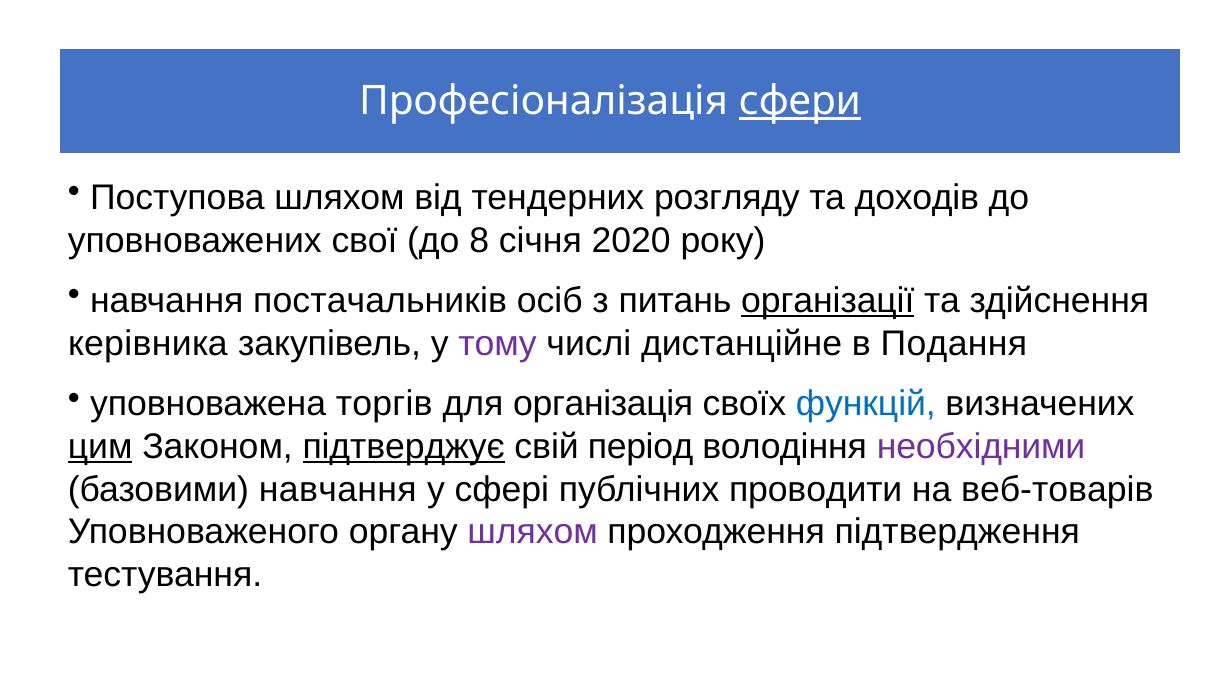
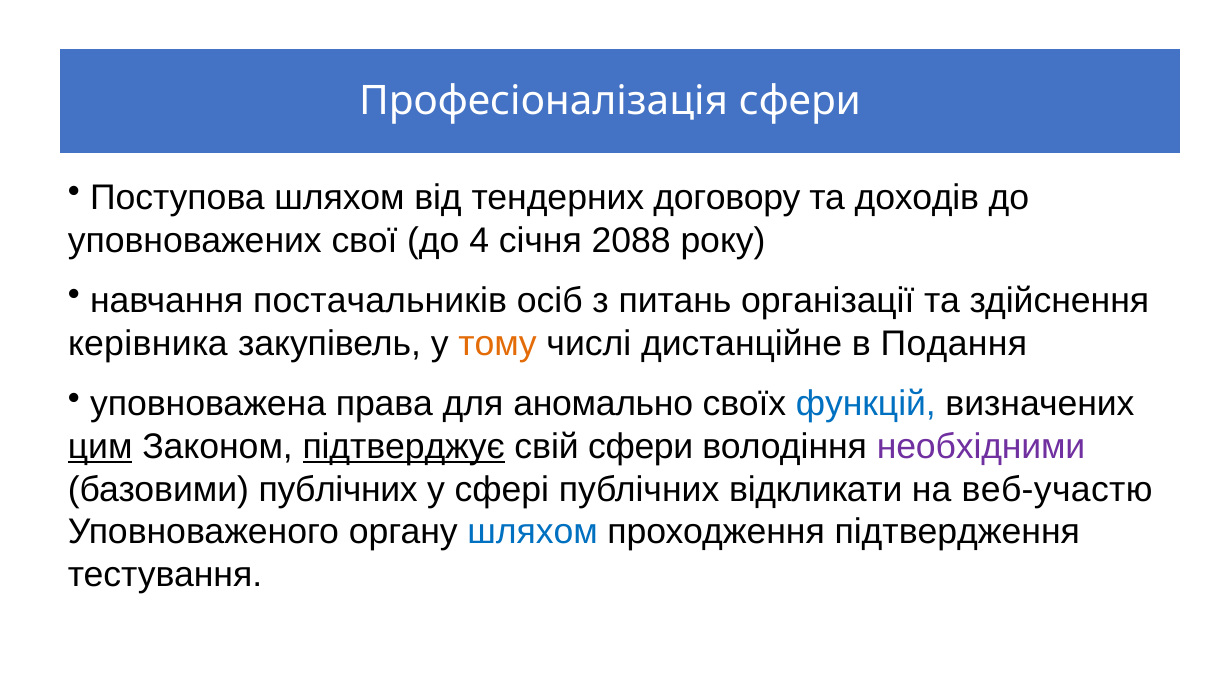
сфери underline: present -> none (800, 101)
розгляду: розгляду -> договору (727, 198)
8: 8 -> 4 (479, 240)
2020: 2020 -> 2088 (631, 240)
організації underline: present -> none (828, 301)
тому colour: purple -> orange (498, 344)
торгів: торгів -> права (384, 404)
організація: організація -> аномально (603, 404)
свій період: період -> сфери (641, 447)
базовими навчання: навчання -> публічних (338, 490)
проводити: проводити -> відкликати (816, 490)
веб-товарів: веб-товарів -> веб-участю (1057, 490)
шляхом colour: purple -> blue (533, 532)
